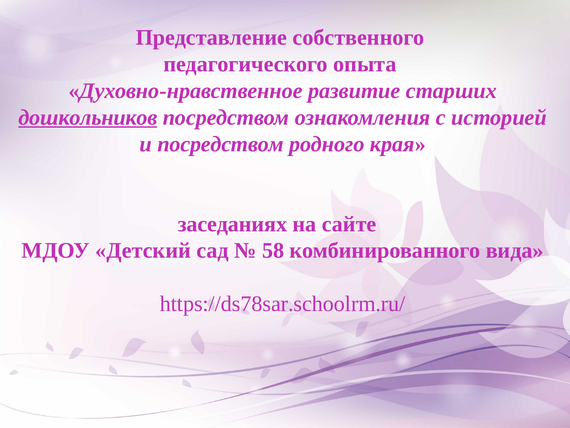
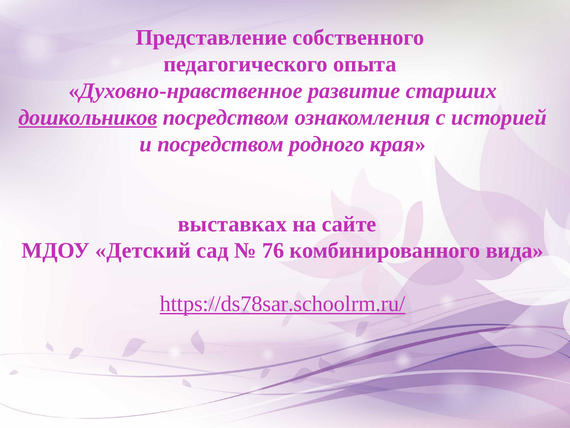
заседаниях: заседаниях -> выставках (232, 224)
58: 58 -> 76 (273, 250)
https://ds78sar.schoolrm.ru/ underline: none -> present (283, 304)
